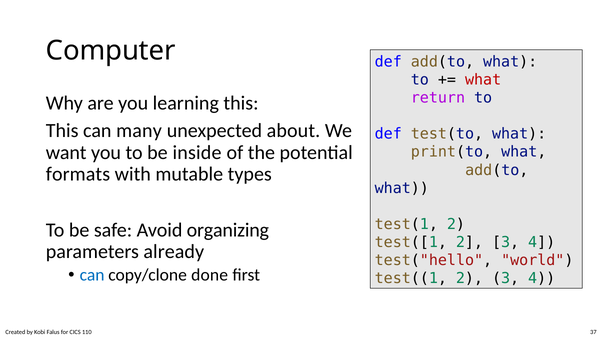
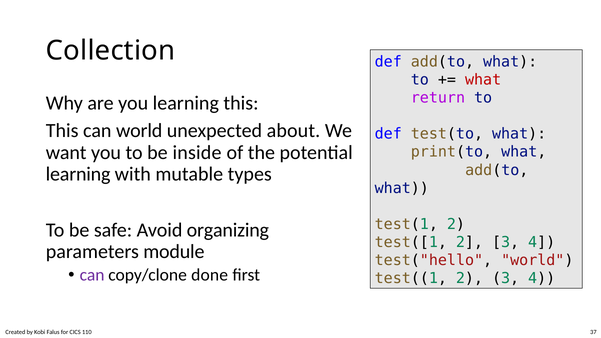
Computer: Computer -> Collection (110, 51)
can many: many -> world (139, 131)
formats: formats -> learning (78, 174)
already: already -> module (174, 252)
can colour: blue -> purple (92, 275)
